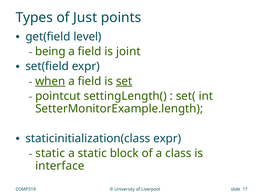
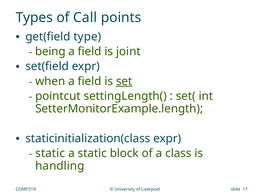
Just: Just -> Call (85, 17)
level: level -> type (87, 37)
when underline: present -> none (50, 81)
interface: interface -> handling (60, 166)
